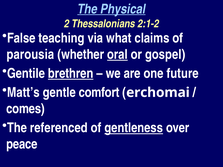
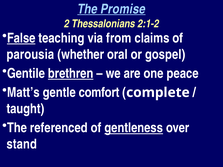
Physical: Physical -> Promise (123, 9)
False underline: none -> present (21, 38)
what: what -> from (119, 38)
oral underline: present -> none (117, 54)
future: future -> peace (183, 74)
erchomai: erchomai -> complete (158, 93)
comes: comes -> taught (25, 109)
peace: peace -> stand (22, 144)
